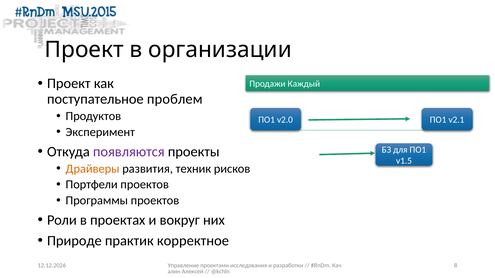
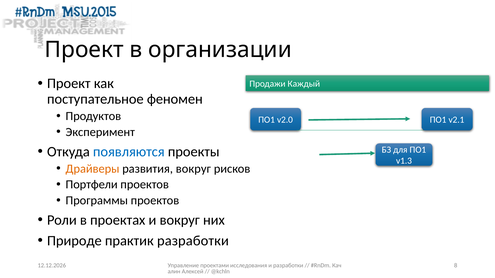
проблем: проблем -> феномен (175, 99)
появляются colour: purple -> blue (129, 152)
v1.5: v1.5 -> v1.3 (404, 161)
развития техник: техник -> вокруг (193, 169)
практик корректное: корректное -> разработки (193, 241)
